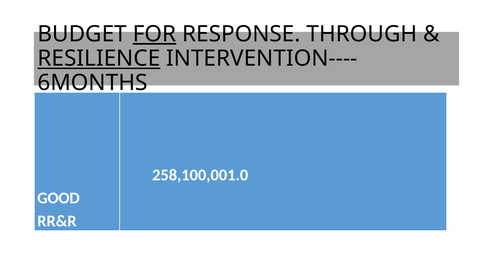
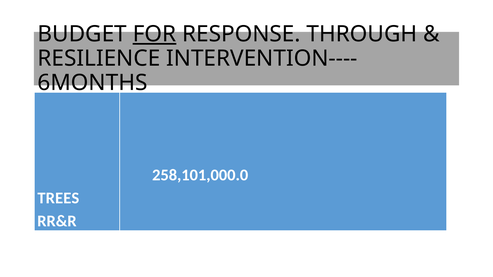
RESILIENCE underline: present -> none (99, 59)
258,100,001.0: 258,100,001.0 -> 258,101,000.0 (200, 175)
GOOD: GOOD -> TREES (58, 198)
